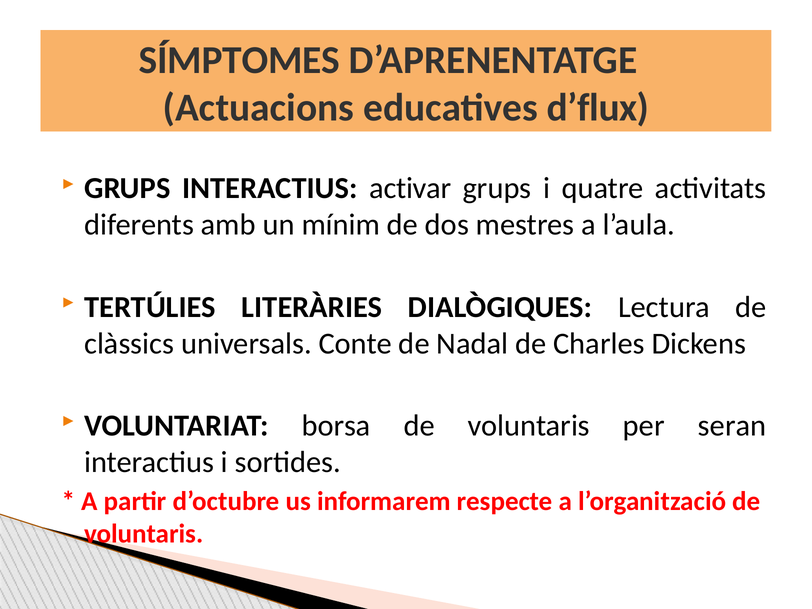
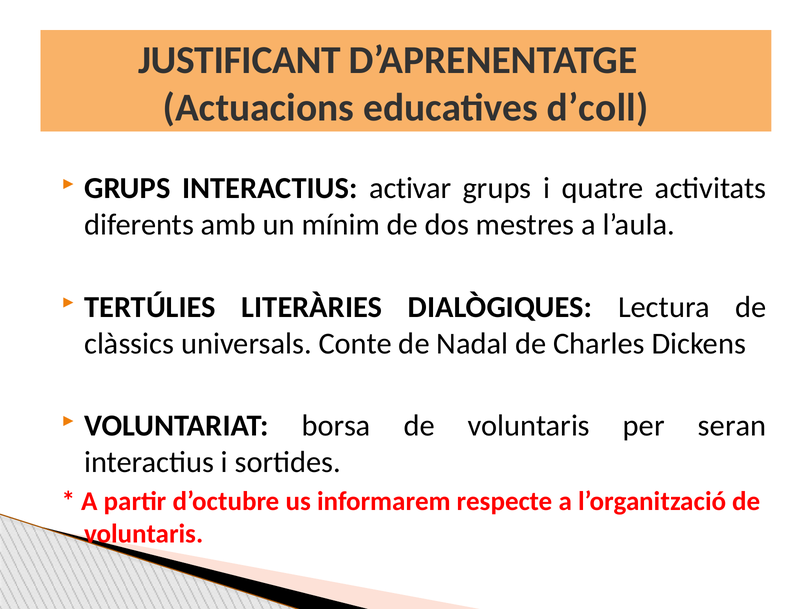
SÍMPTOMES: SÍMPTOMES -> JUSTIFICANT (239, 60)
d’flux: d’flux -> d’coll (598, 108)
